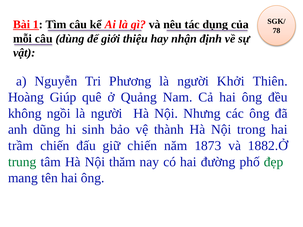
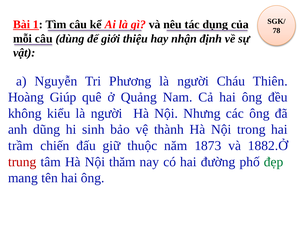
Khởi: Khởi -> Cháu (231, 81)
ngồi: ngồi -> kiểu (59, 114)
giữ chiến: chiến -> thuộc (142, 146)
trung colour: green -> red (22, 162)
